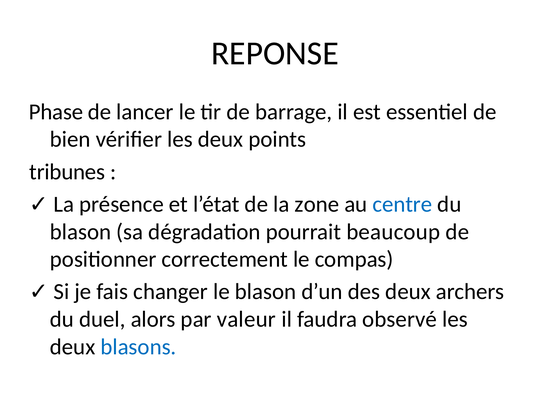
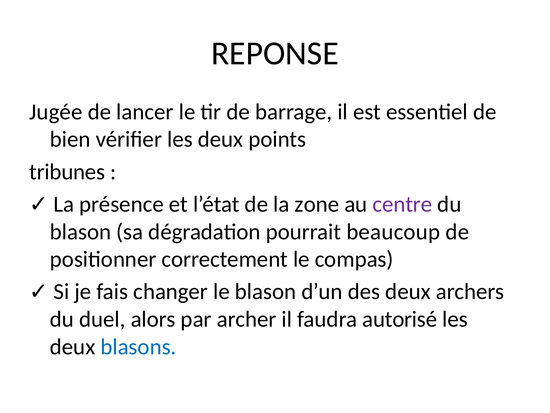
Phase: Phase -> Jugée (56, 112)
centre colour: blue -> purple (402, 204)
valeur: valeur -> archer (247, 319)
observé: observé -> autorisé (400, 319)
